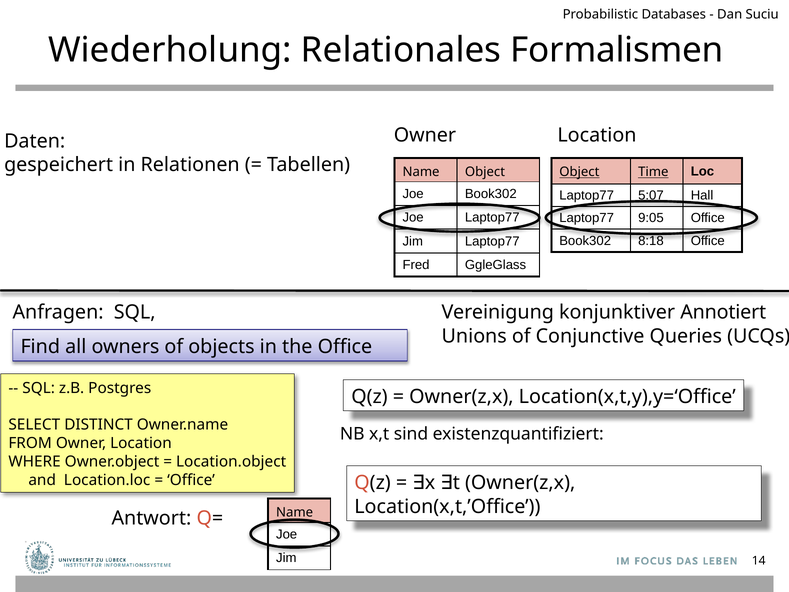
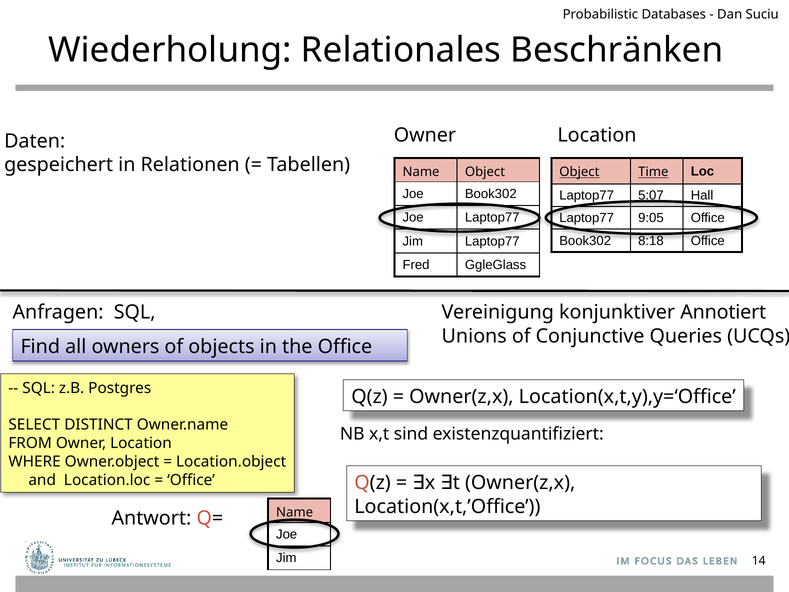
Formalismen: Formalismen -> Beschränken (617, 50)
